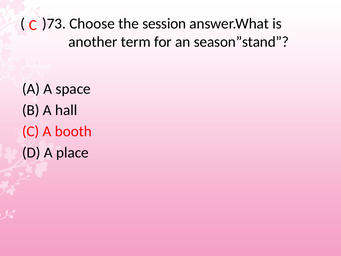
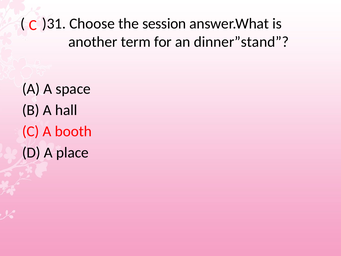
)73: )73 -> )31 (54, 24)
season”stand: season”stand -> dinner”stand (241, 42)
